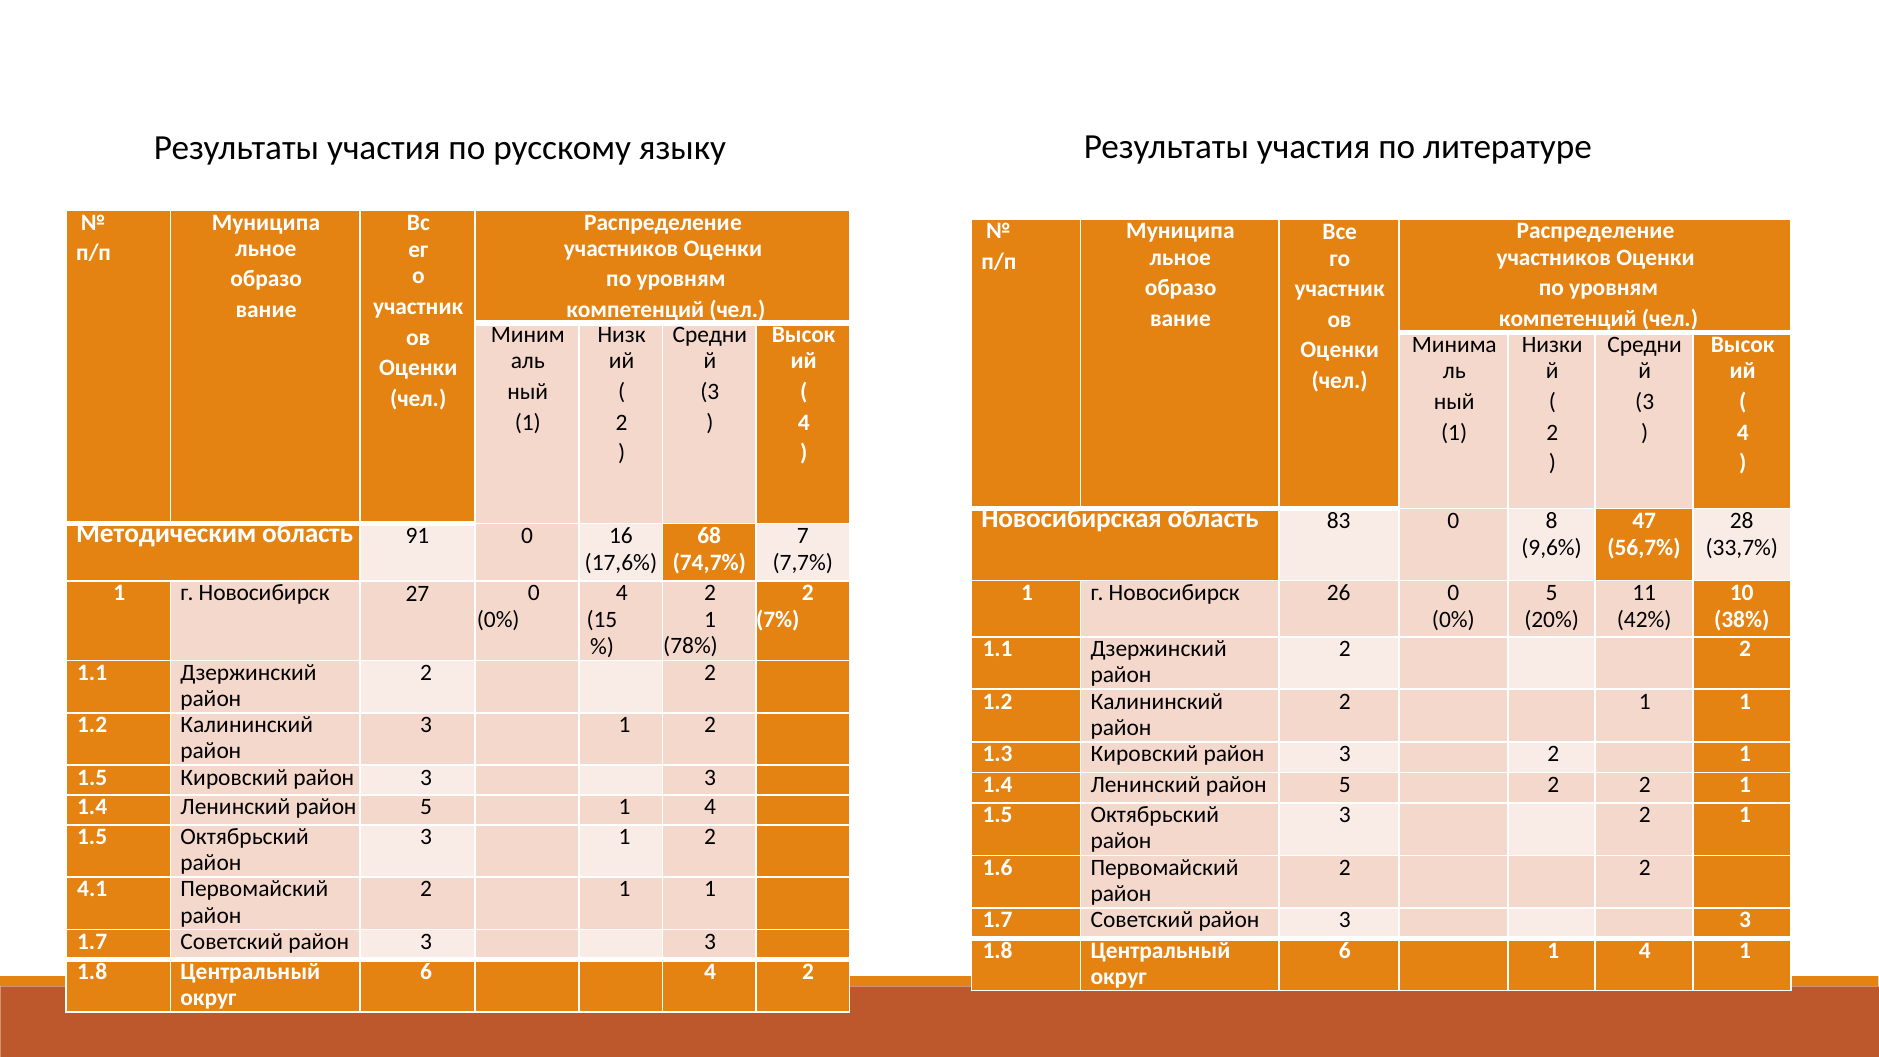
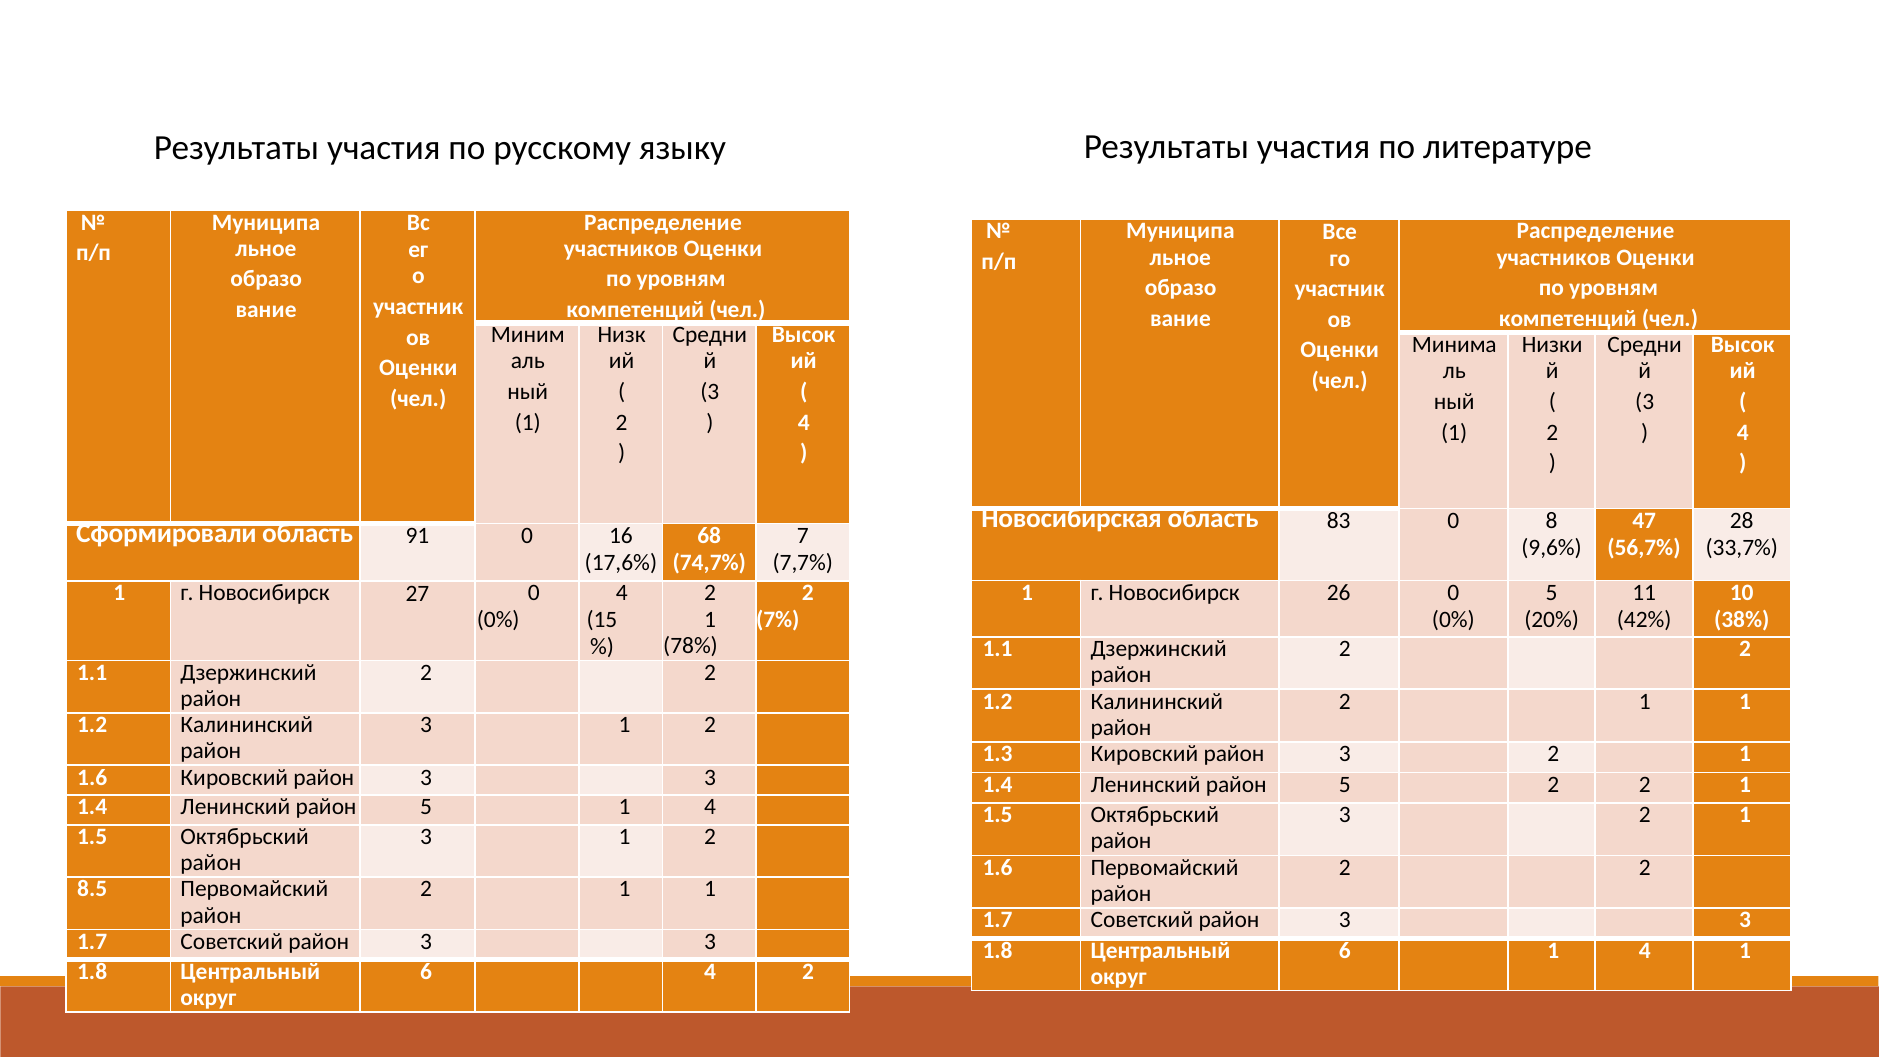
Методическим: Методическим -> Сформировали (166, 533)
1.5: 1.5 -> 1.6 (92, 777)
4.1: 4.1 -> 8.5 (92, 889)
